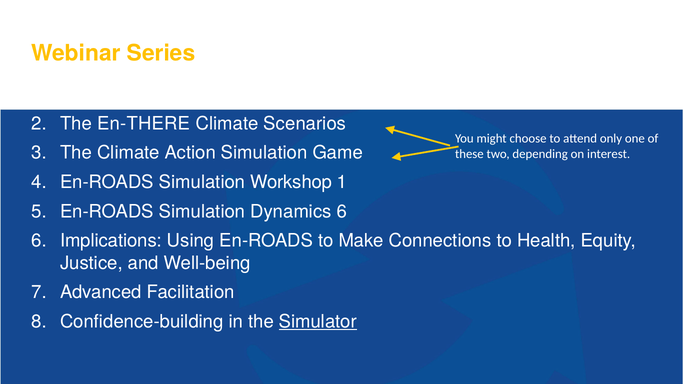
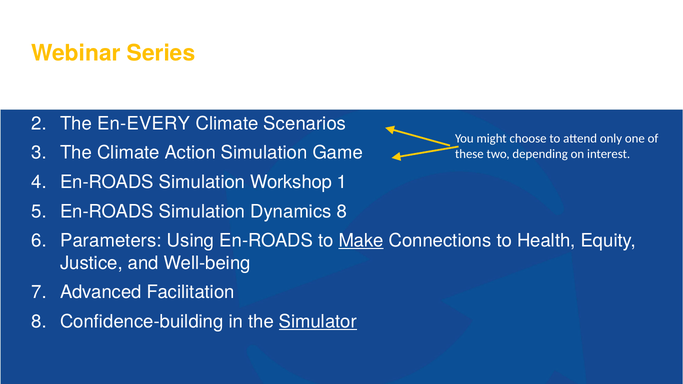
En-THERE: En-THERE -> En-EVERY (144, 124)
Dynamics 6: 6 -> 8 (342, 212)
Implications: Implications -> Parameters (111, 241)
Make underline: none -> present (361, 241)
